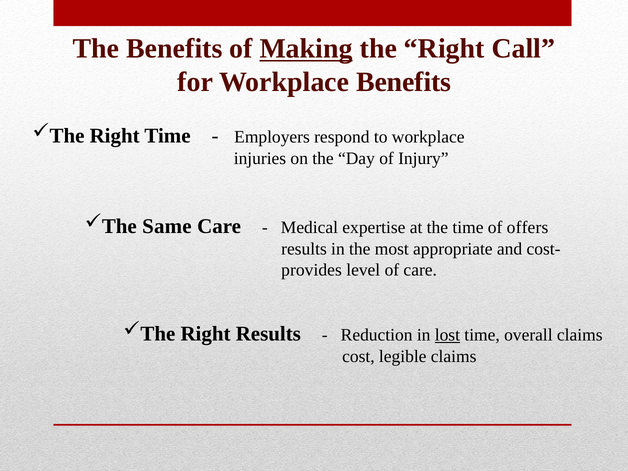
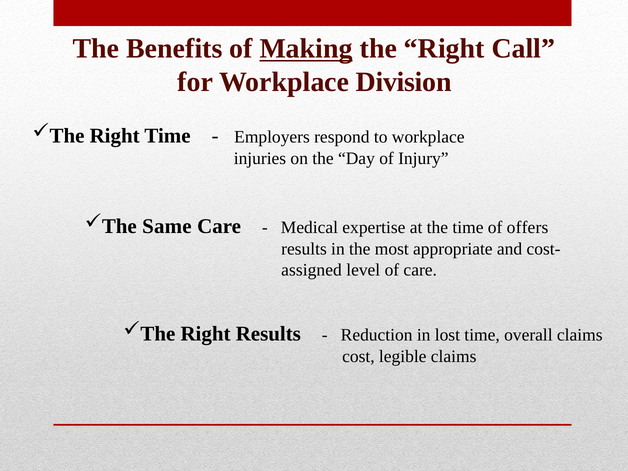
Workplace Benefits: Benefits -> Division (404, 82)
provides: provides -> assigned (312, 270)
lost underline: present -> none (447, 335)
